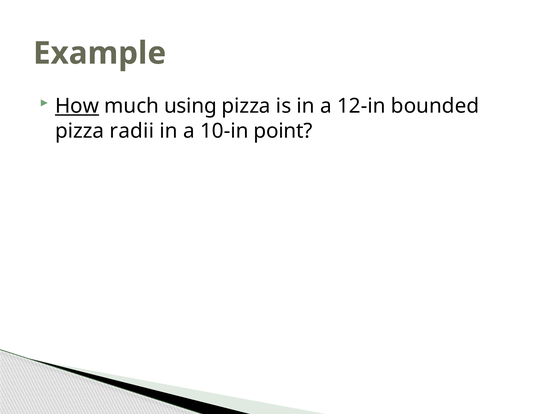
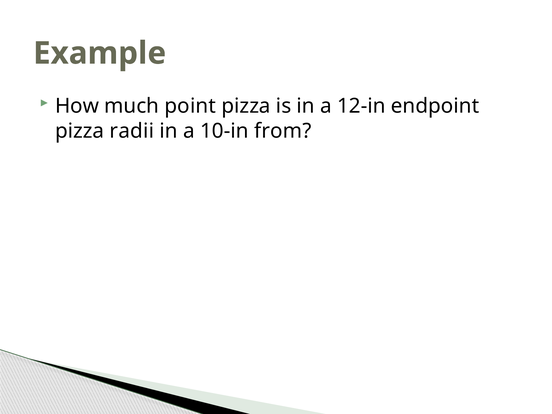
How underline: present -> none (77, 106)
using: using -> point (190, 106)
bounded: bounded -> endpoint (435, 106)
point: point -> from (283, 131)
